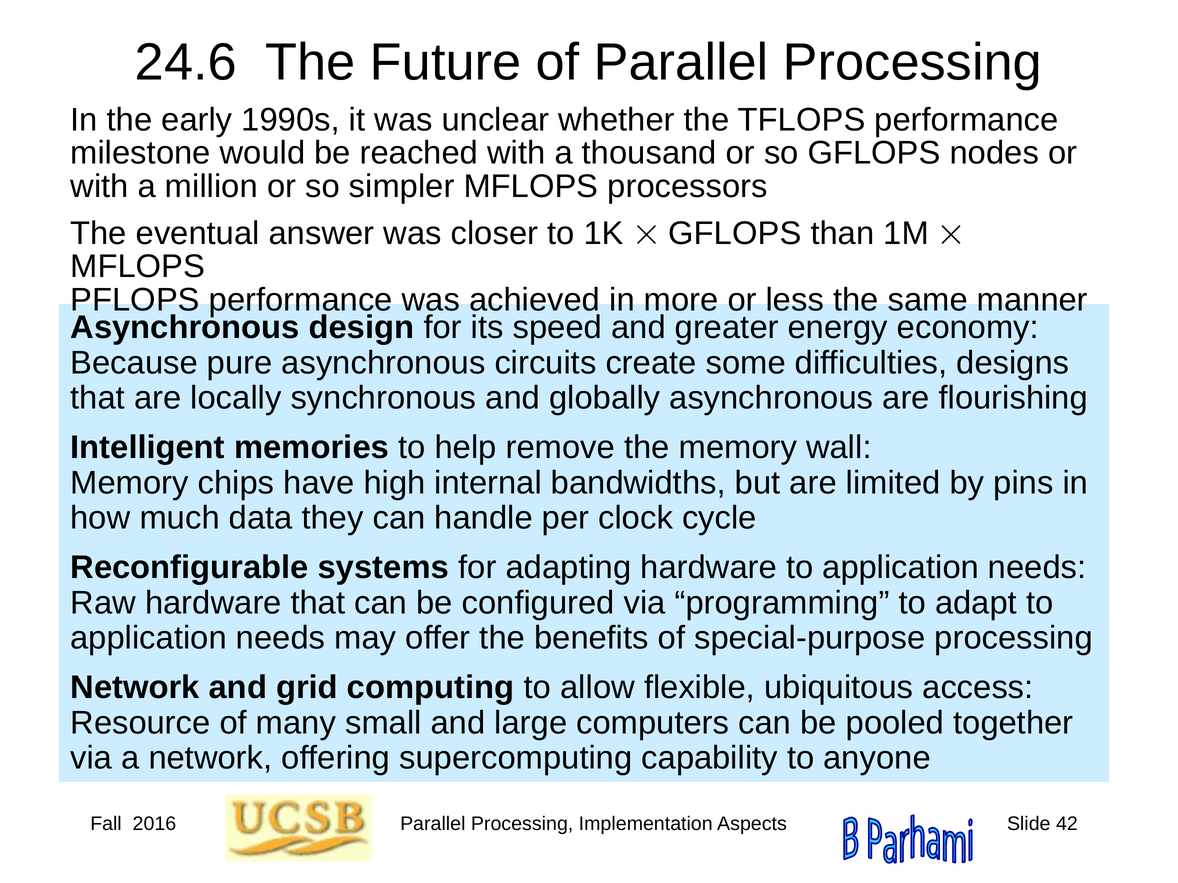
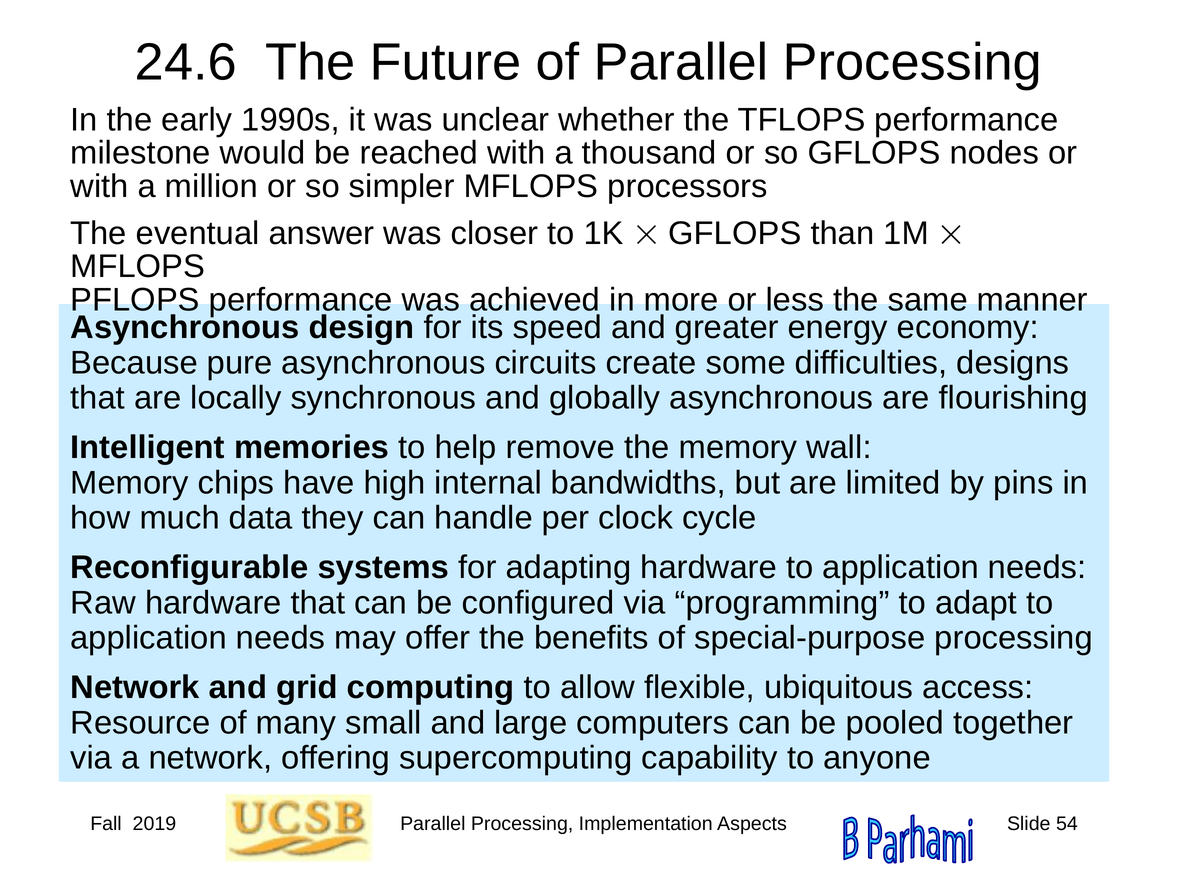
2016: 2016 -> 2019 (154, 824)
42: 42 -> 54 (1067, 824)
